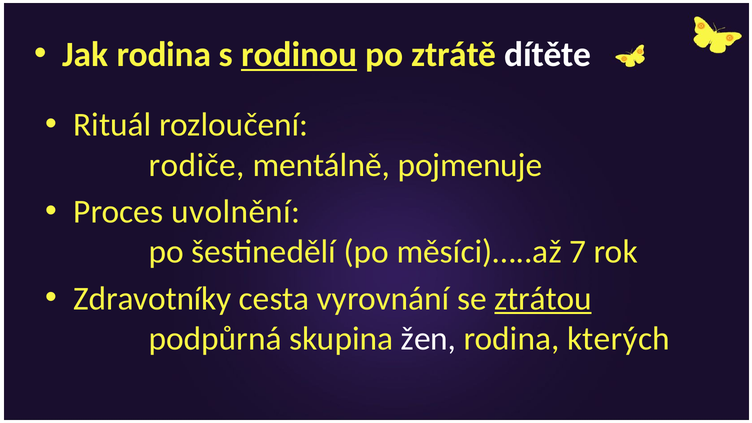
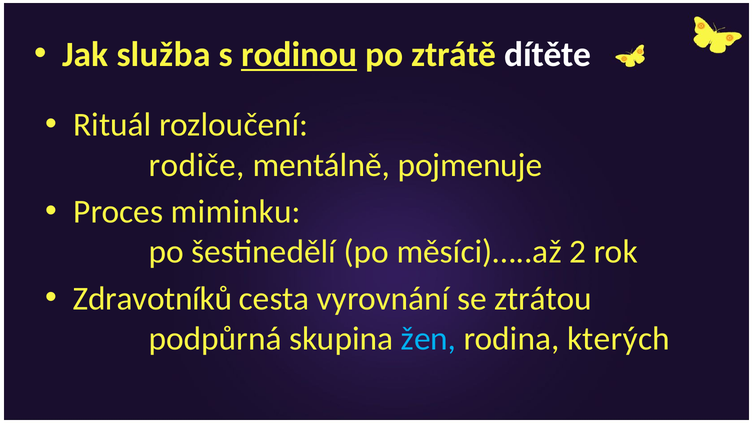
Jak rodina: rodina -> služba (164, 55)
uvolnění: uvolnění -> miminku (236, 212)
7: 7 -> 2 (578, 252)
Zdravotníky: Zdravotníky -> Zdravotníků (152, 299)
ztrátou underline: present -> none (543, 299)
žen colour: white -> light blue (429, 339)
